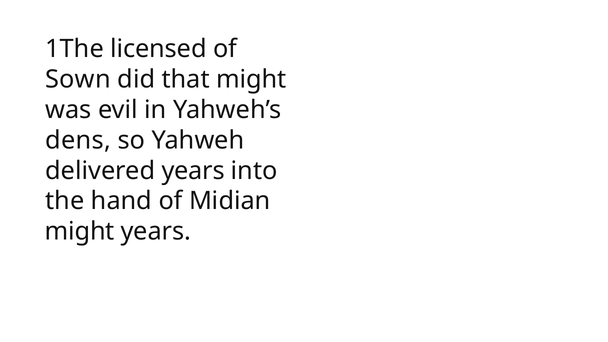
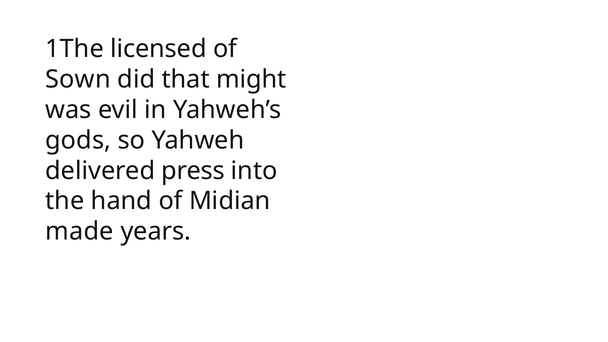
dens: dens -> gods (78, 140)
delivered years: years -> press (193, 171)
might: might -> made (80, 231)
